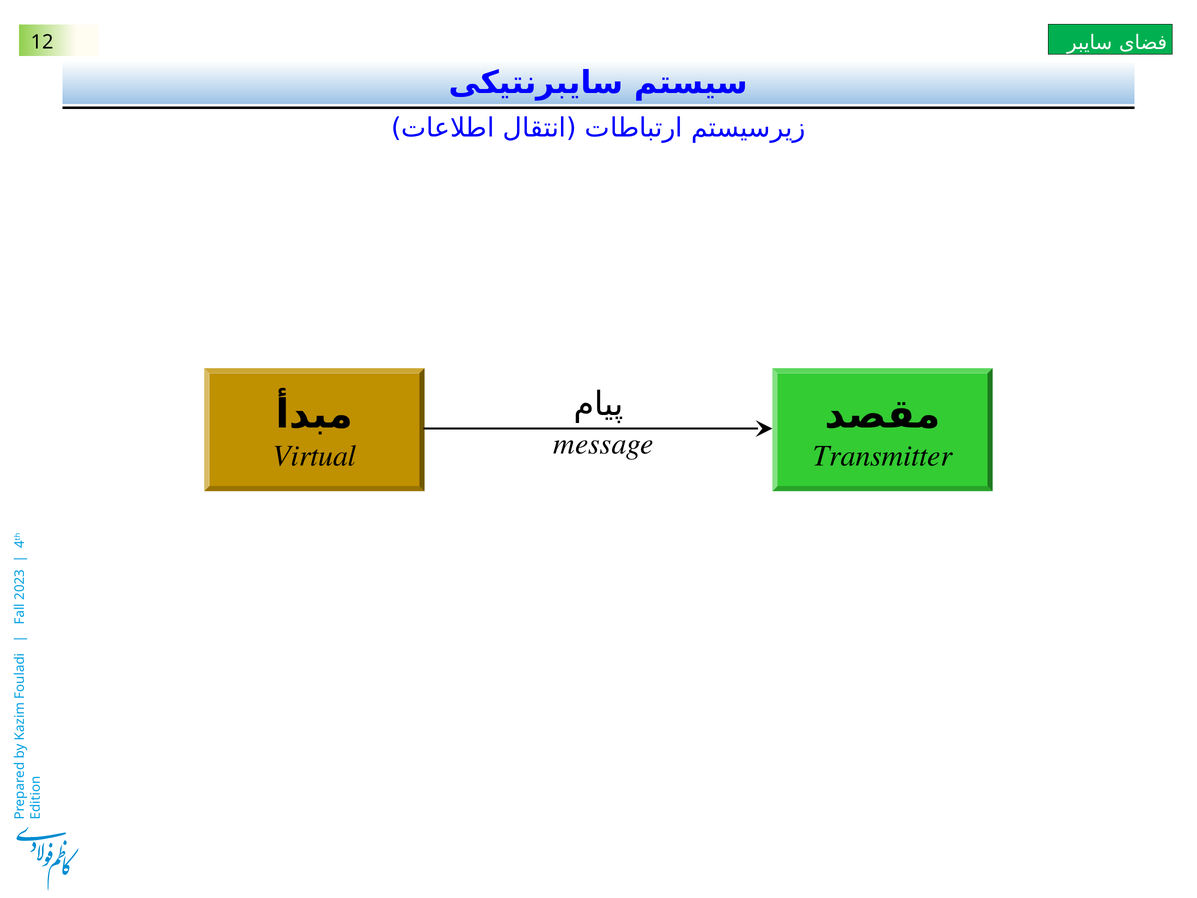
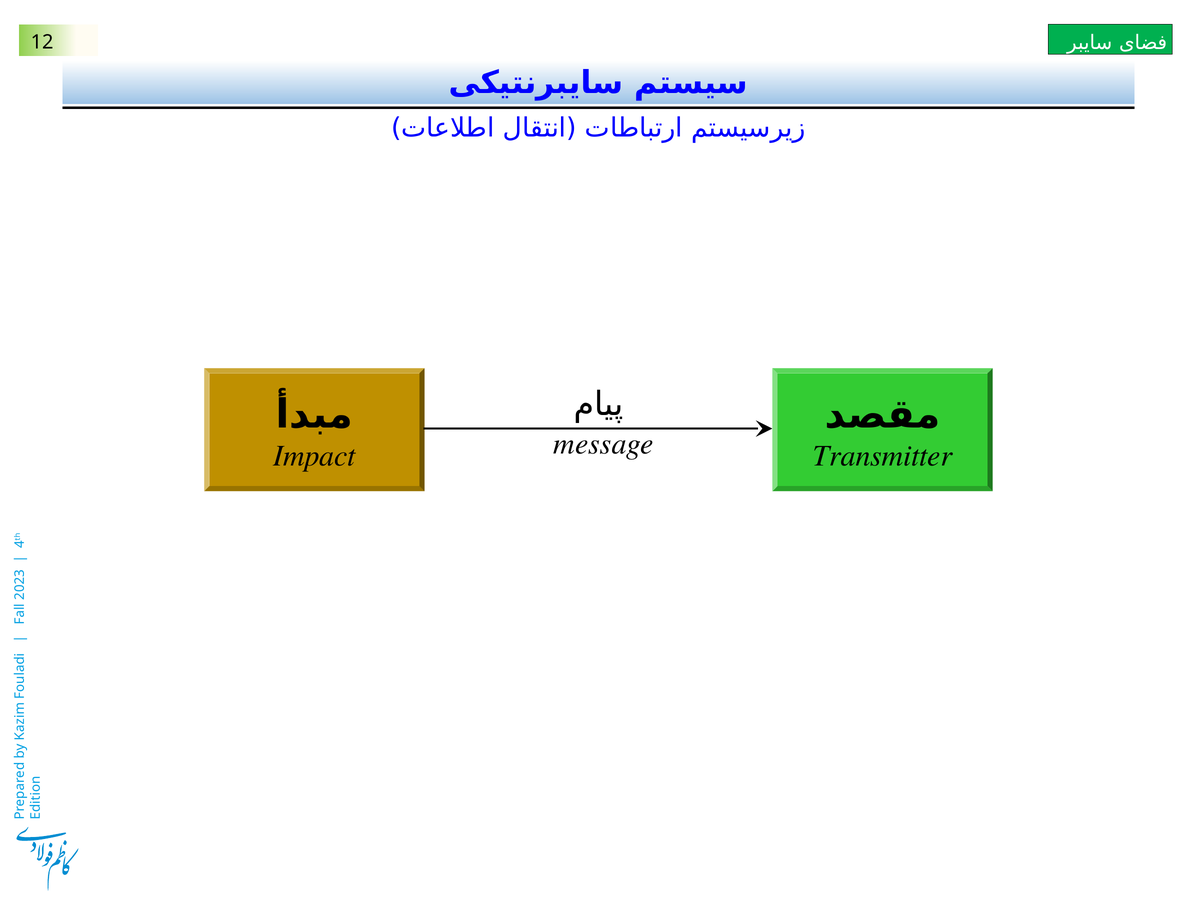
Virtual: Virtual -> Impact (314, 456)
